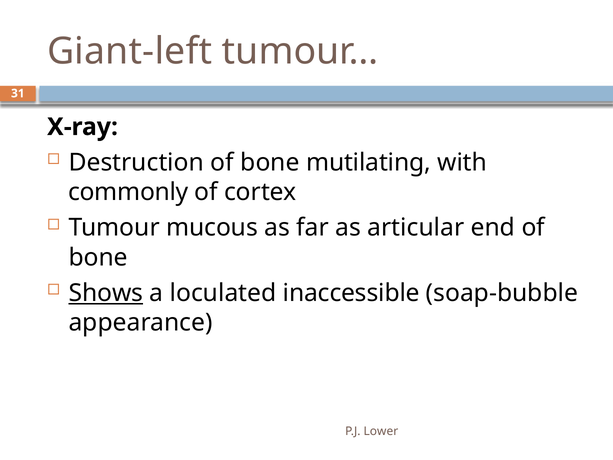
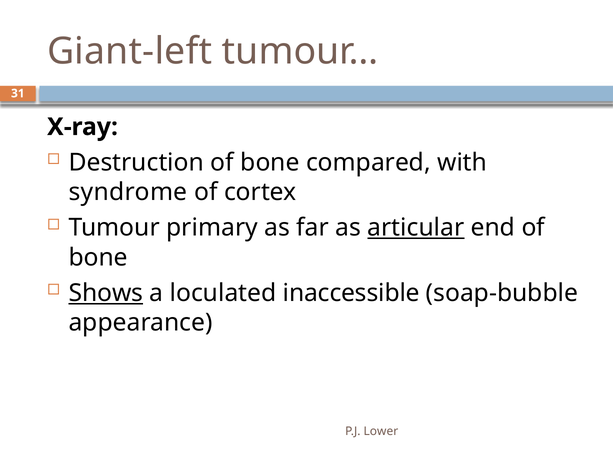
mutilating: mutilating -> compared (368, 162)
commonly: commonly -> syndrome (128, 192)
mucous: mucous -> primary (212, 228)
articular underline: none -> present (416, 228)
